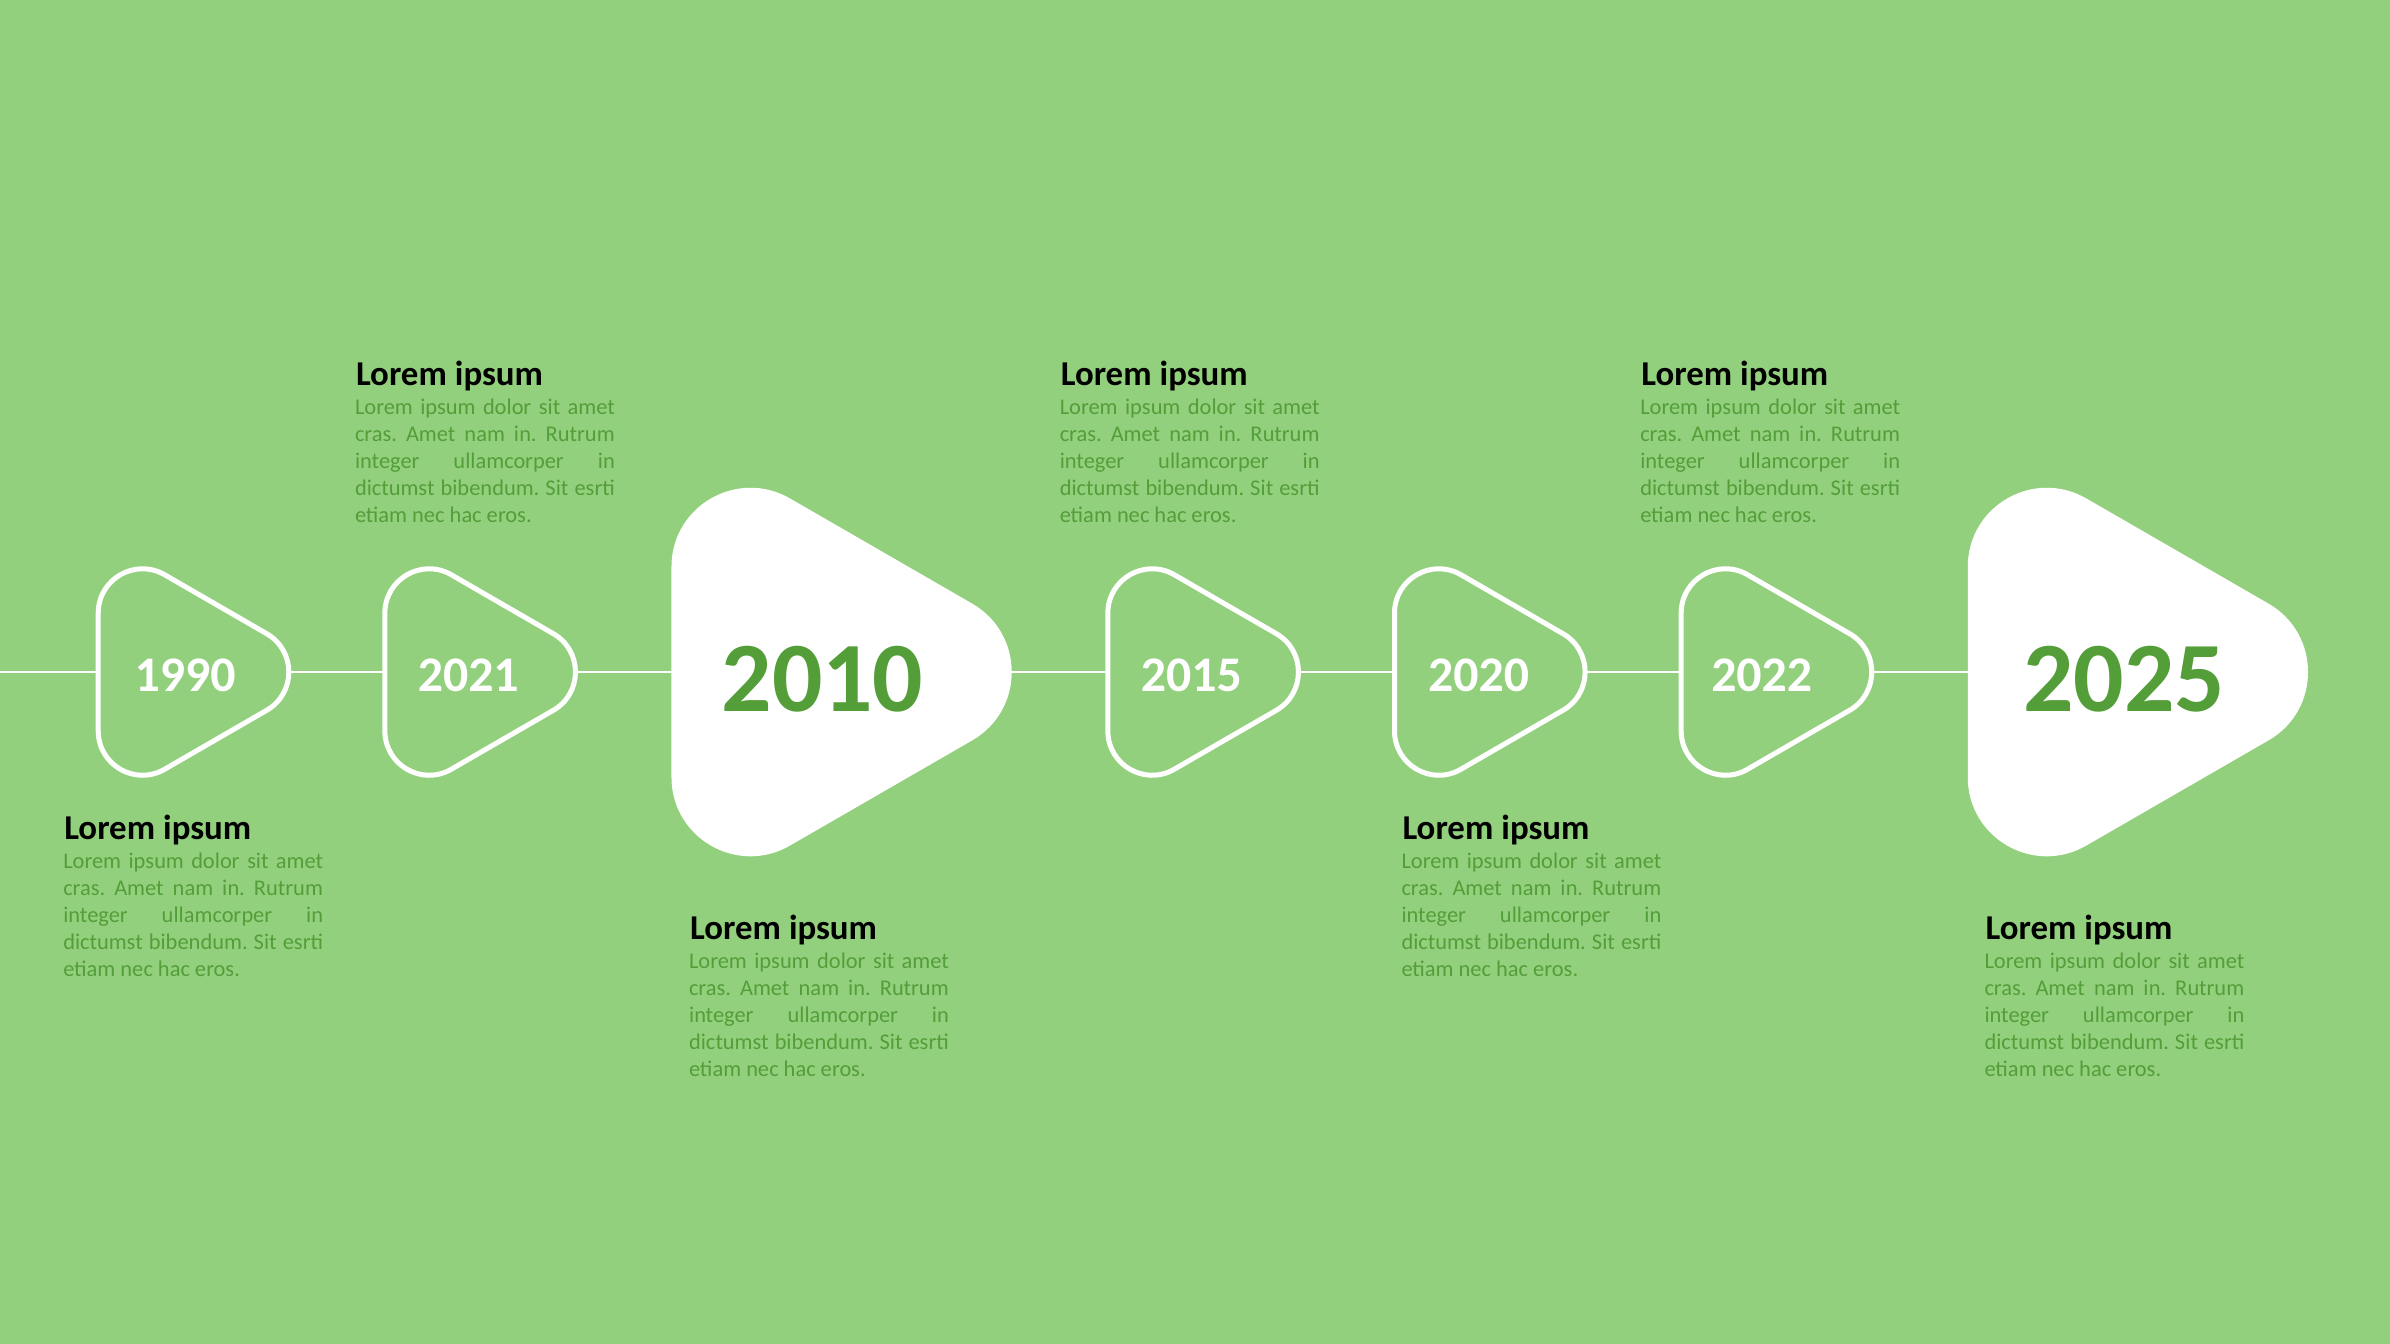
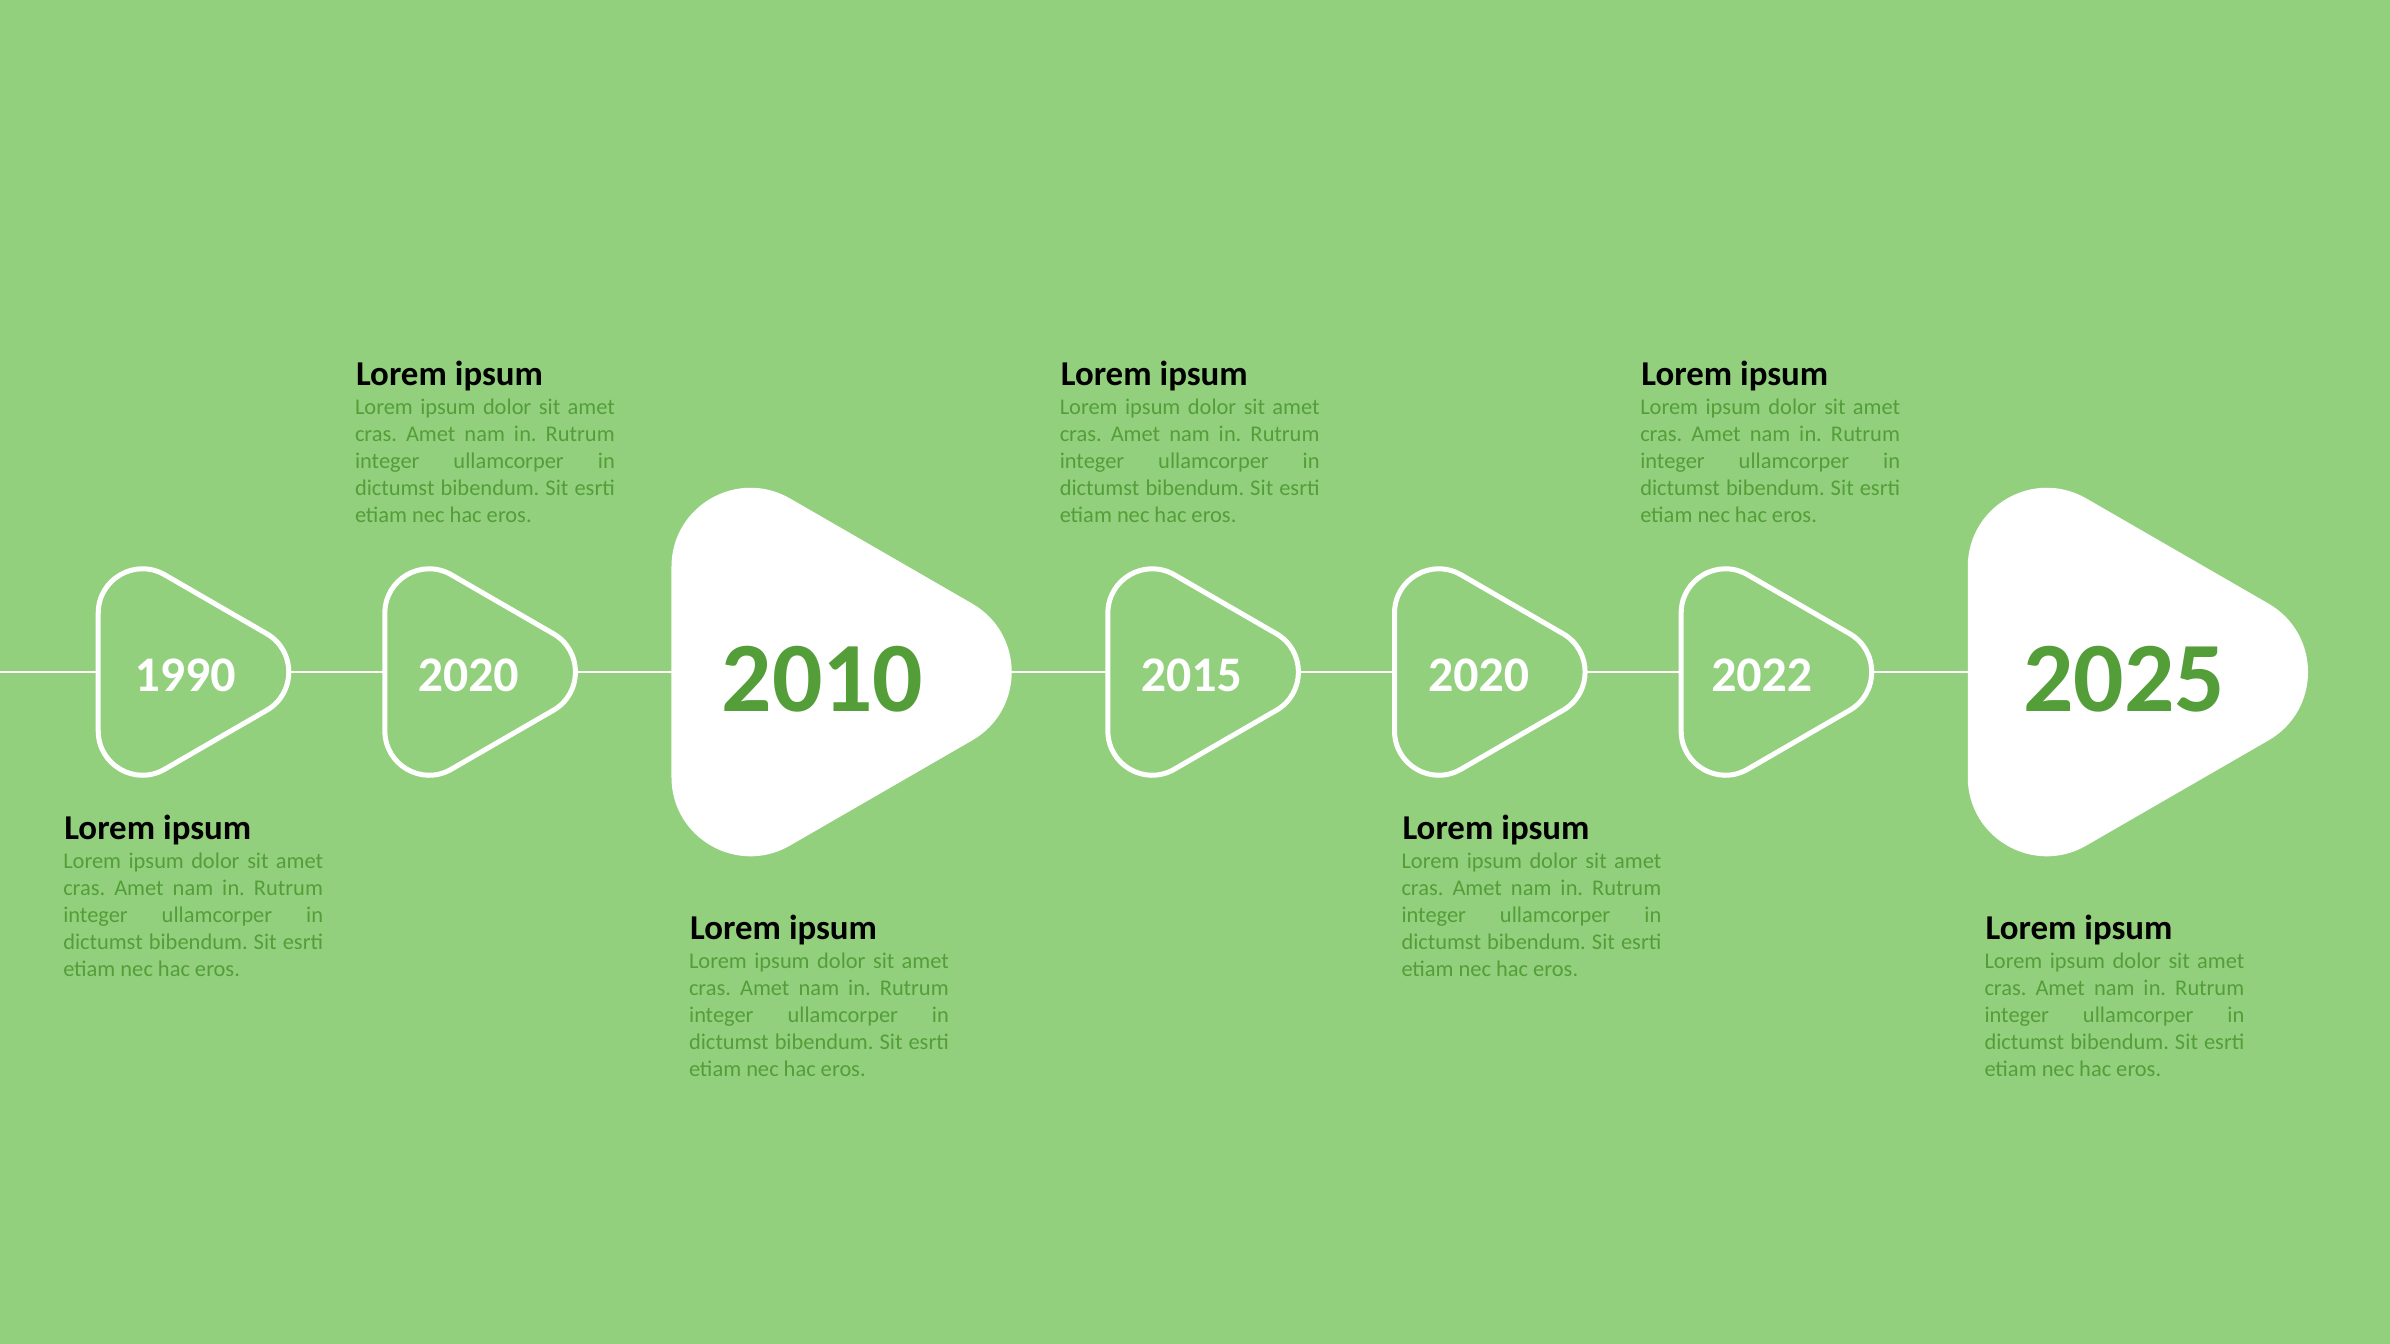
2021: 2021 -> 2020 (468, 675)
